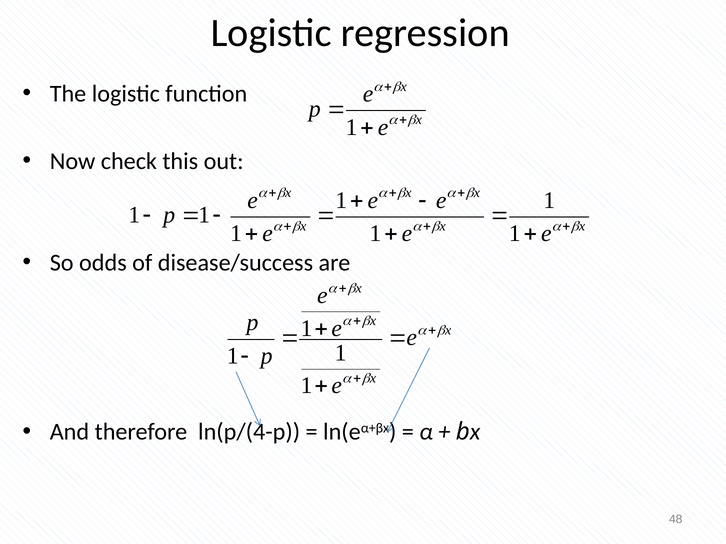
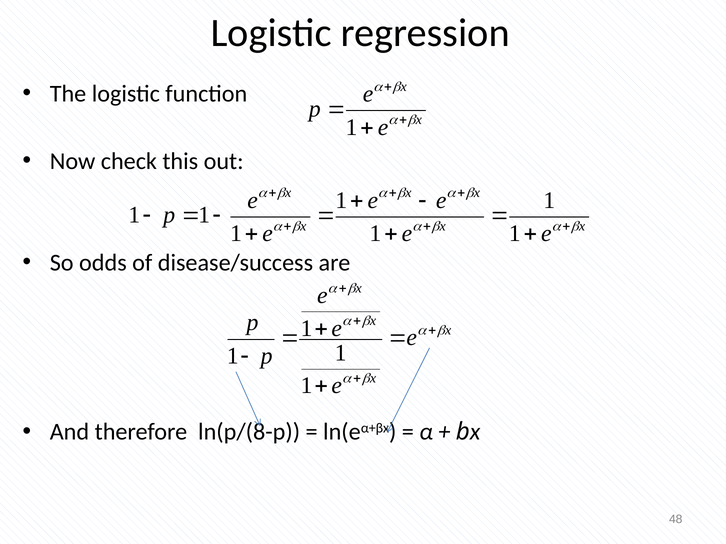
ln(p/(4-p: ln(p/(4-p -> ln(p/(8-p (249, 432)
